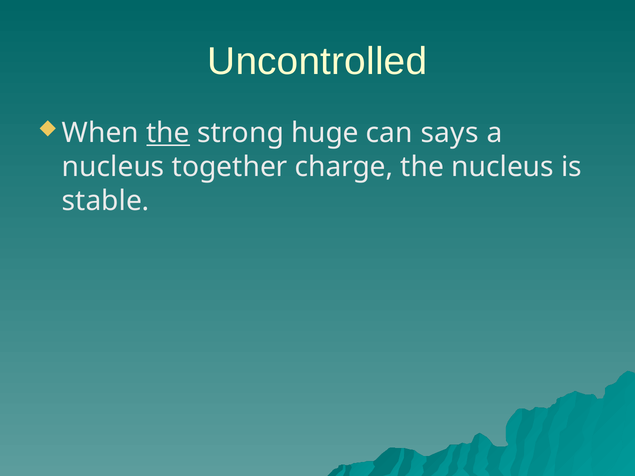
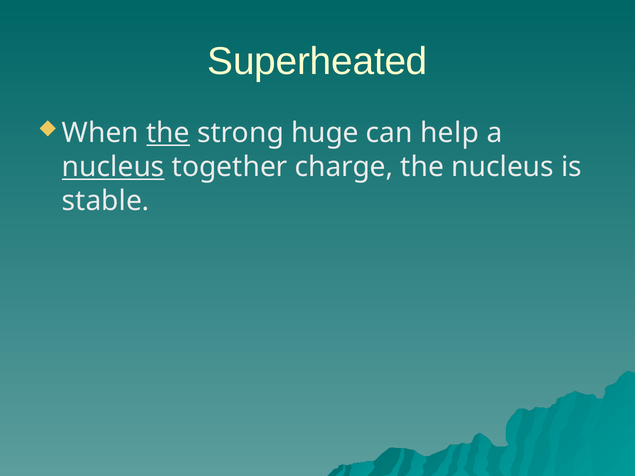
Uncontrolled: Uncontrolled -> Superheated (317, 62)
says: says -> help (450, 133)
nucleus underline: none -> present (113, 167)
